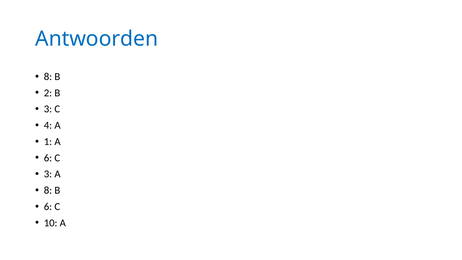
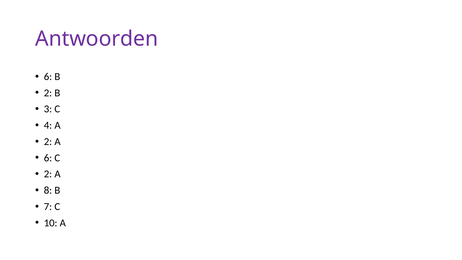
Antwoorden colour: blue -> purple (97, 39)
8: 8 -> 6 (48, 77)
1: 1 -> 2 (48, 142)
3: 3 -> 2 (48, 174)
6: 6 -> 7 (48, 207)
